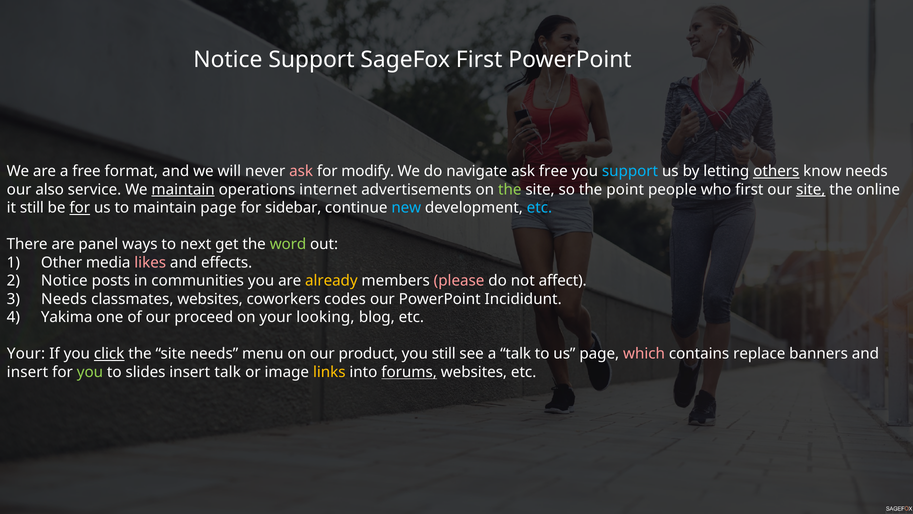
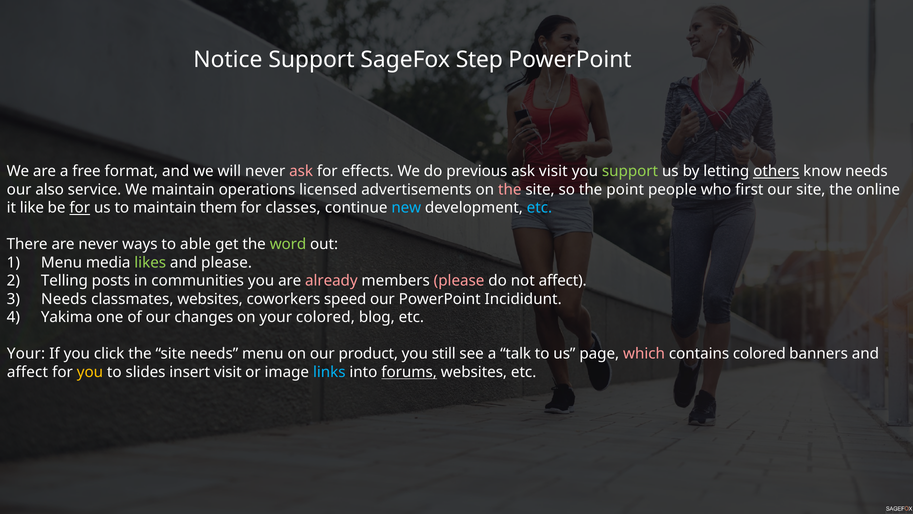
SageFox First: First -> Step (479, 60)
modify: modify -> effects (368, 171)
navigate: navigate -> previous (477, 171)
ask free: free -> visit (553, 171)
support colour: light blue -> light green (630, 171)
maintain underline: present -> none (183, 189)
internet: internet -> licensed (328, 189)
the colour: light green -> pink (510, 189)
site underline: present -> none (811, 189)
it still: still -> like (32, 208)
maintain page: page -> them (219, 208)
sidebar: sidebar -> classes (293, 208)
are panel: panel -> never (98, 244)
next: next -> able (196, 244)
Other: Other -> Menu (62, 262)
likes colour: pink -> light green (150, 262)
and effects: effects -> please (227, 262)
Notice: Notice -> Telling (64, 281)
already colour: yellow -> pink (331, 281)
codes: codes -> speed (345, 299)
proceed: proceed -> changes (204, 317)
your looking: looking -> colored (325, 317)
click underline: present -> none (109, 354)
contains replace: replace -> colored (759, 354)
insert: insert -> affect (27, 372)
you colour: light green -> yellow (90, 372)
insert talk: talk -> visit (228, 372)
links colour: yellow -> light blue (329, 372)
